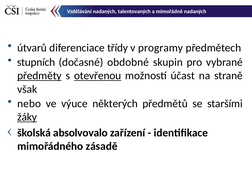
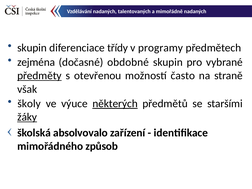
útvarů: útvarů -> skupin (32, 48)
stupních: stupních -> zejména (36, 62)
otevřenou underline: present -> none (98, 76)
účast: účast -> často (183, 76)
nebo: nebo -> školy (29, 104)
některých underline: none -> present (115, 104)
zásadě: zásadě -> způsob (102, 146)
